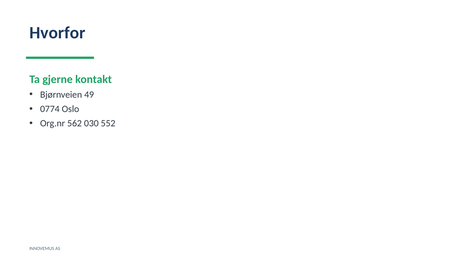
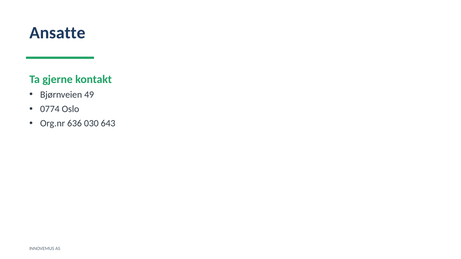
Hvorfor: Hvorfor -> Ansatte (57, 33)
562: 562 -> 636 (75, 124)
552: 552 -> 643 (108, 124)
